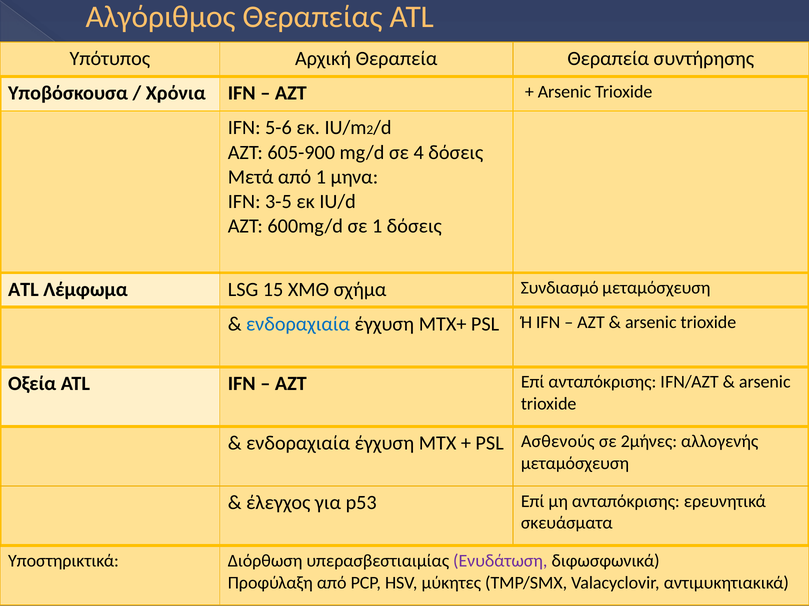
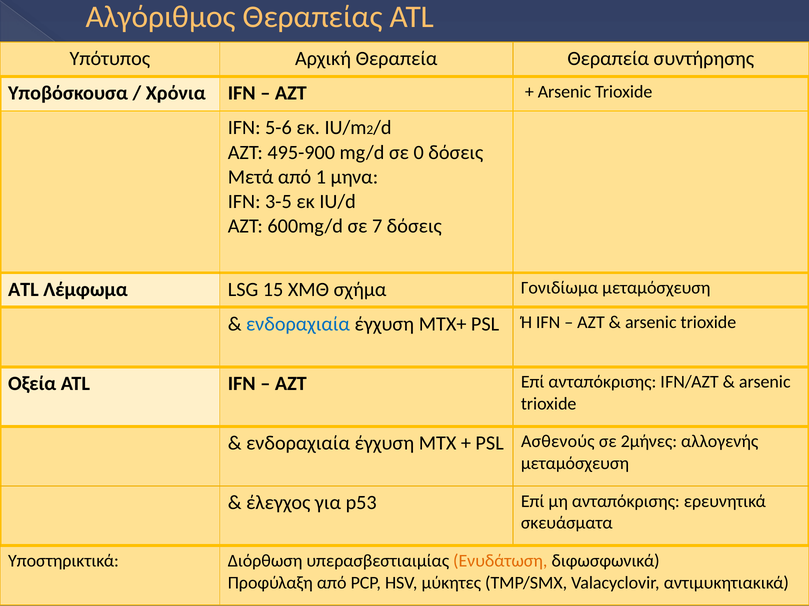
605-900: 605-900 -> 495-900 (301, 153)
4: 4 -> 0 (419, 153)
σε 1: 1 -> 7 (377, 227)
Συνδιασμό: Συνδιασμό -> Γονιδίωμα (560, 288)
Ενυδάτωση colour: purple -> orange (500, 561)
